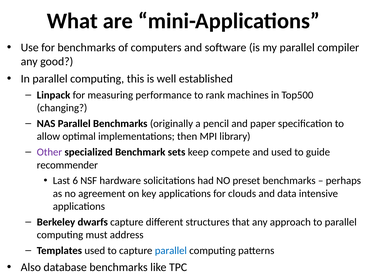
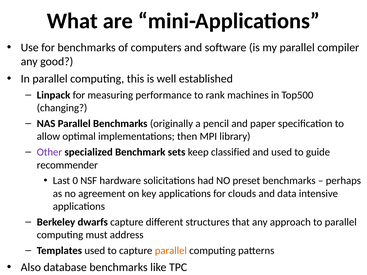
compete: compete -> classified (231, 152)
6: 6 -> 0 (75, 181)
parallel colour: blue -> orange (171, 251)
